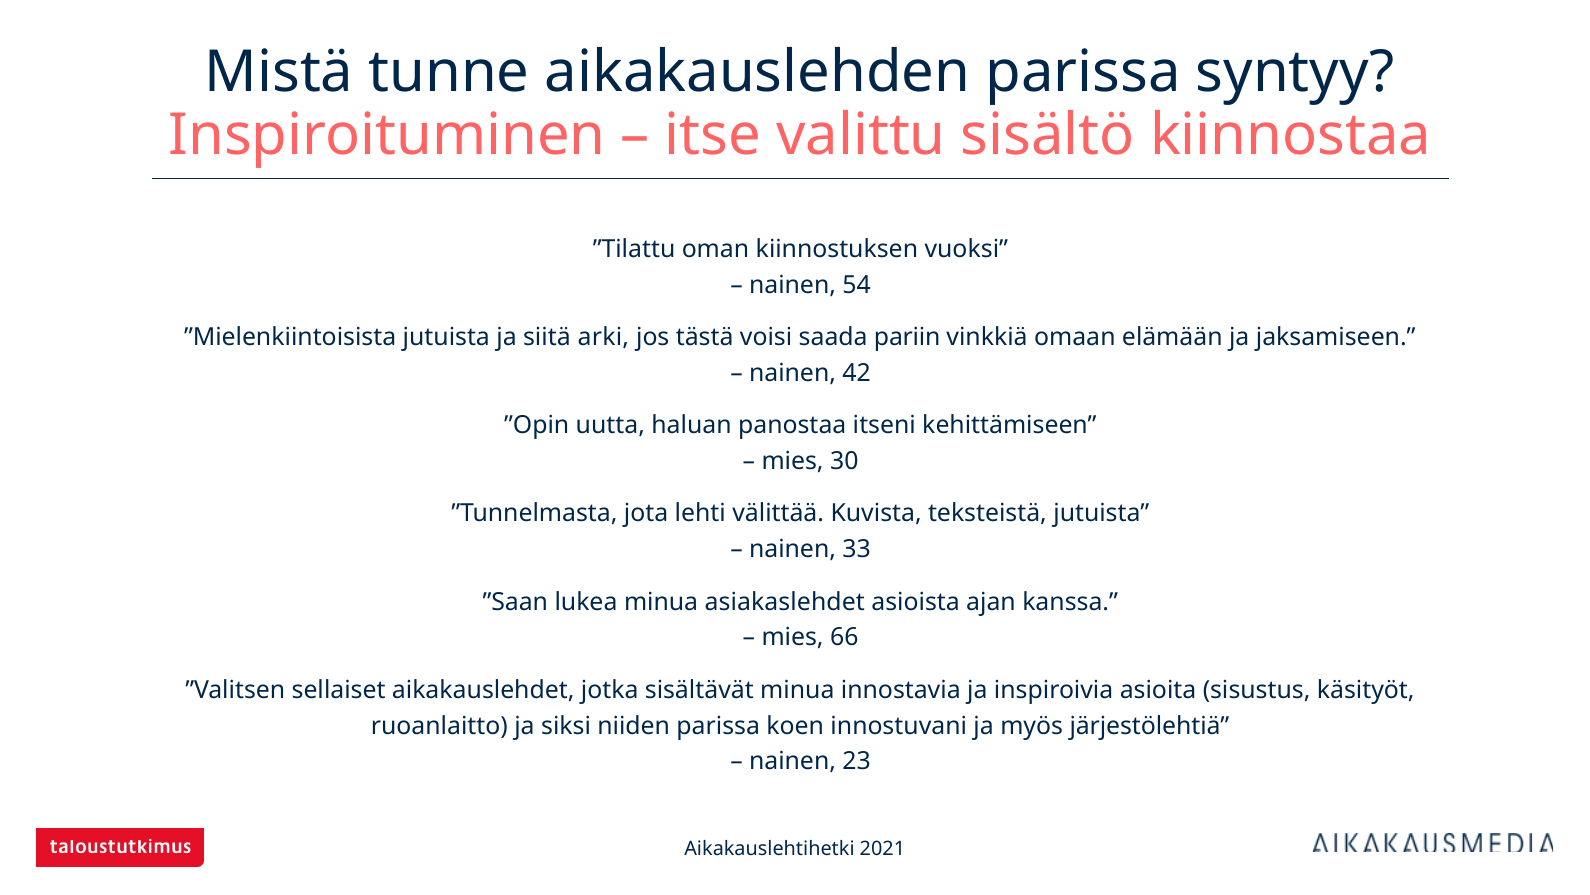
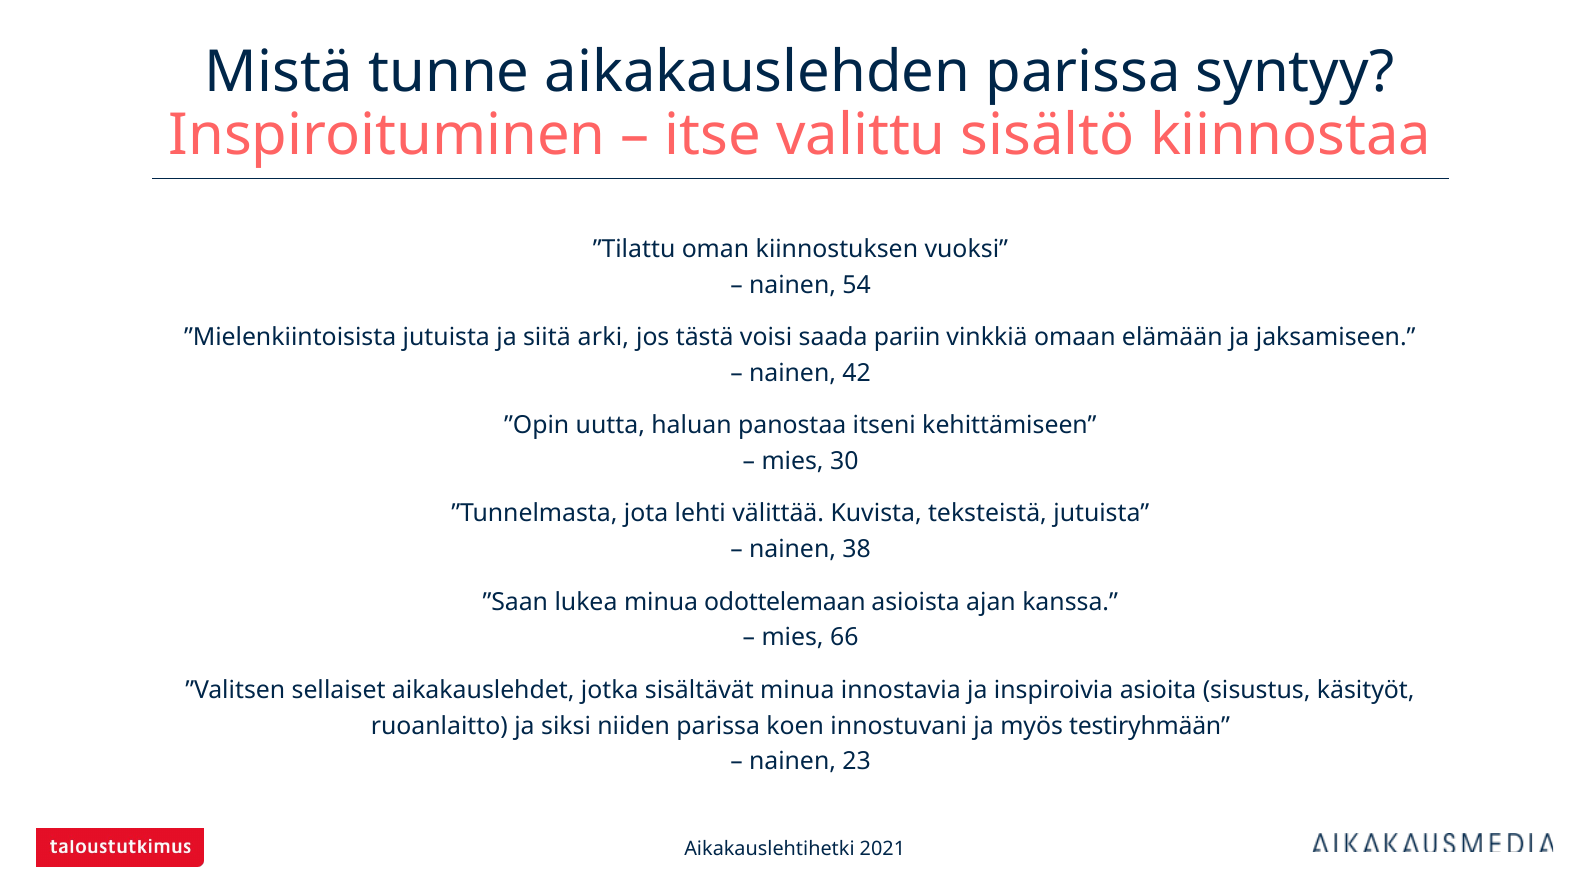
33: 33 -> 38 (857, 549)
asiakaslehdet: asiakaslehdet -> odottelemaan (785, 601)
järjestölehtiä: järjestölehtiä -> testiryhmään (1150, 725)
